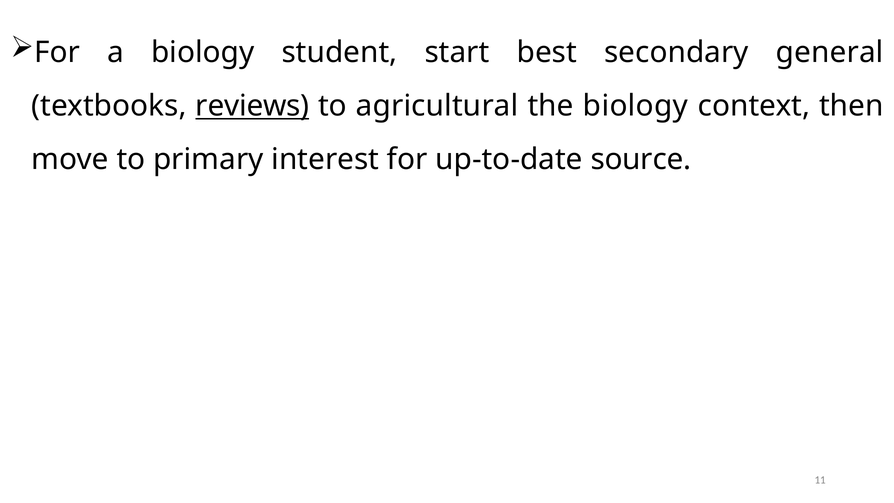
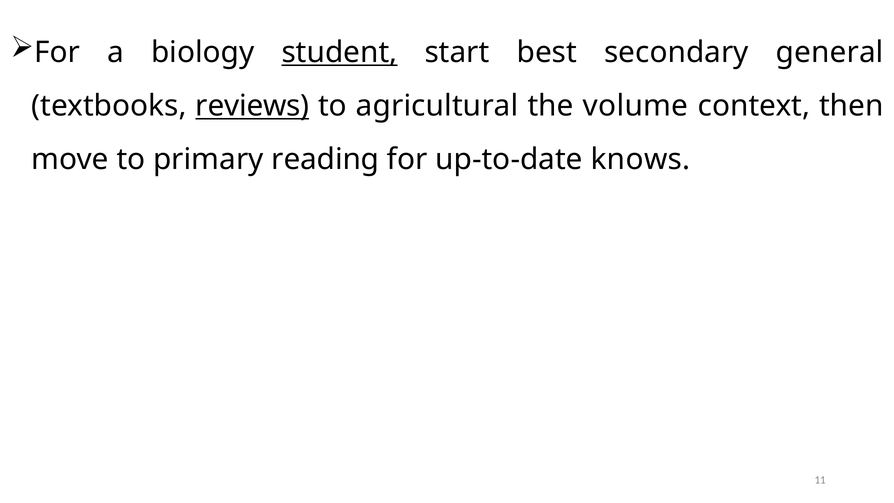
student underline: none -> present (339, 52)
the biology: biology -> volume (636, 106)
interest: interest -> reading (325, 160)
source: source -> knows (641, 160)
